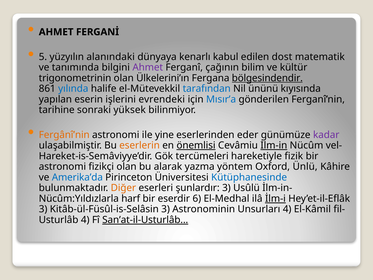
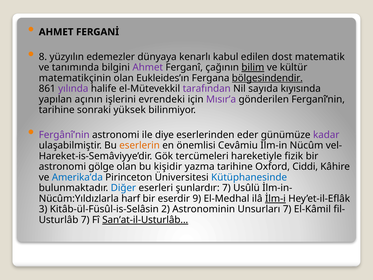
5: 5 -> 8 (43, 57)
alanındaki: alanındaki -> edemezler (111, 57)
bilim underline: none -> present (253, 67)
trigonometrinin: trigonometrinin -> matematikçinin (75, 78)
Ülkelerini’ın: Ülkelerini’ın -> Eukleides’ın (163, 78)
yılında colour: blue -> purple (73, 89)
tarafından colour: blue -> purple (207, 89)
ününü: ününü -> sayıda (263, 89)
eserin: eserin -> açının (89, 99)
Mısır’a colour: blue -> purple (221, 99)
Fergânî’nin colour: orange -> purple (64, 135)
yine: yine -> diye (164, 135)
önemlisi underline: present -> none (196, 145)
İlm-in underline: present -> none (274, 145)
fizikçi: fizikçi -> gölge (101, 167)
alarak: alarak -> kişidir (168, 167)
yazma yöntem: yöntem -> tarihine (235, 167)
Ünlü: Ünlü -> Ciddi (305, 167)
Diğer colour: orange -> blue (123, 188)
şunlardır 3: 3 -> 7 (226, 188)
6: 6 -> 9 (197, 198)
Kitâb-ül-Füsûl-is-Selâsin 3: 3 -> 2 (166, 209)
Unsurları 4: 4 -> 7 (287, 209)
4: 4 -> 7 (85, 220)
